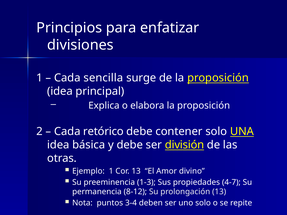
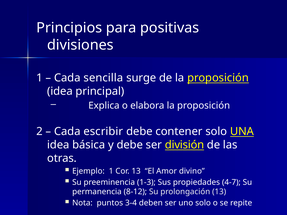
enfatizar: enfatizar -> positivas (170, 28)
retórico: retórico -> escribir (103, 132)
